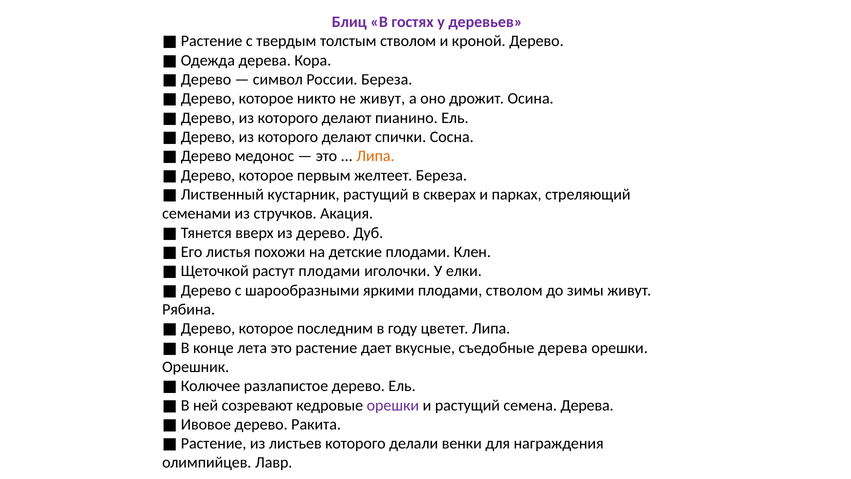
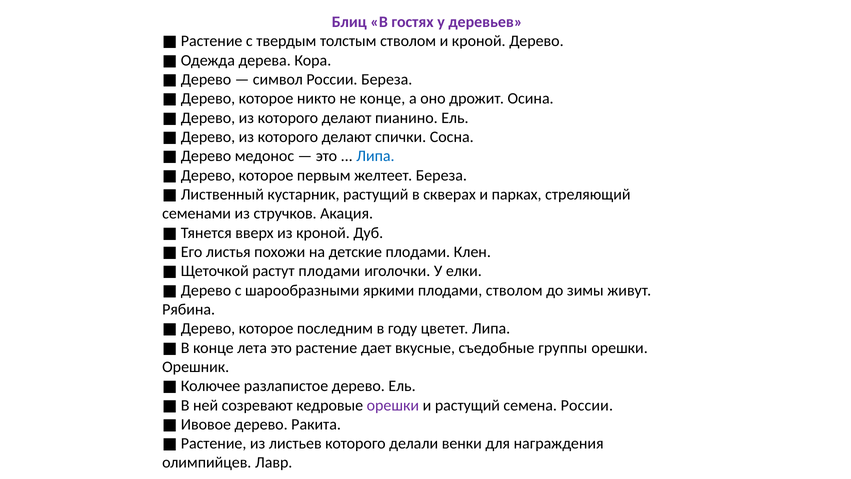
не живут: живут -> конце (382, 99)
Липа colour: orange -> blue (375, 156)
из дерево: дерево -> кроной (323, 233)
съедобные дерева: дерева -> группы (563, 348)
семена Дерева: Дерева -> России (587, 405)
